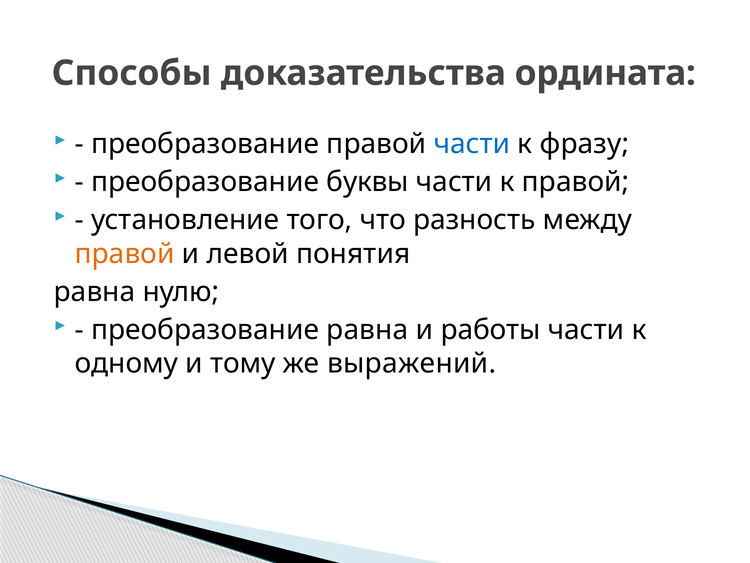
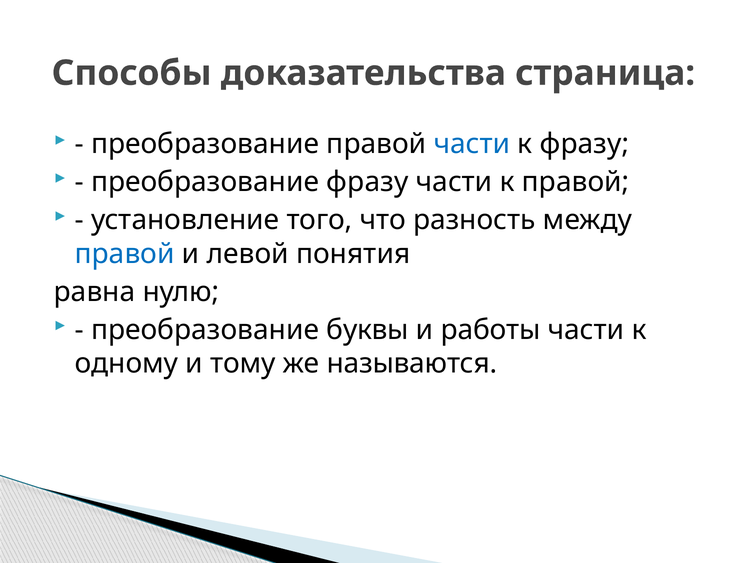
ордината: ордината -> страница (605, 73)
преобразование буквы: буквы -> фразу (367, 182)
правой colour: orange -> blue (125, 254)
преобразование равна: равна -> буквы (368, 330)
выражений: выражений -> называются (412, 363)
